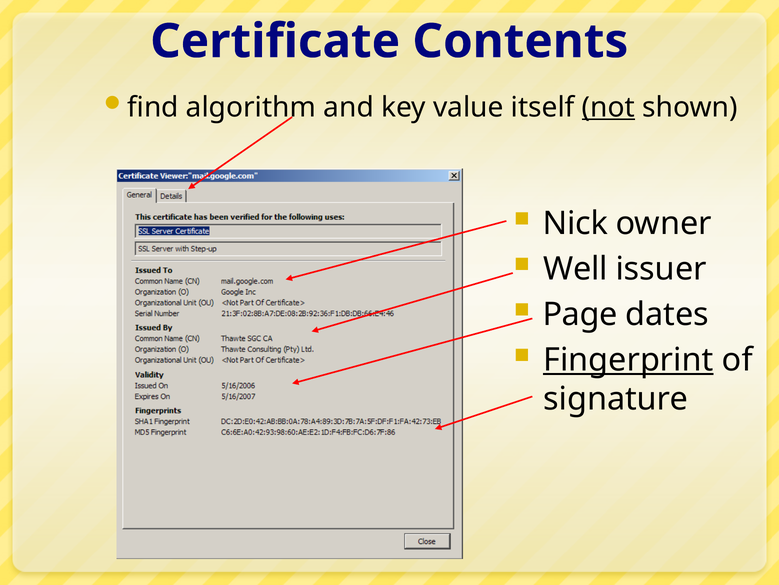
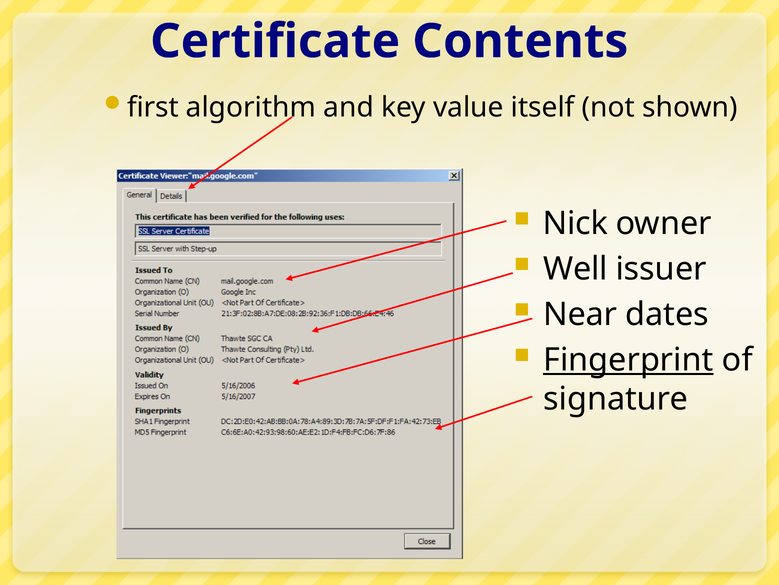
find: find -> first (153, 107)
not underline: present -> none (608, 107)
Page: Page -> Near (580, 314)
